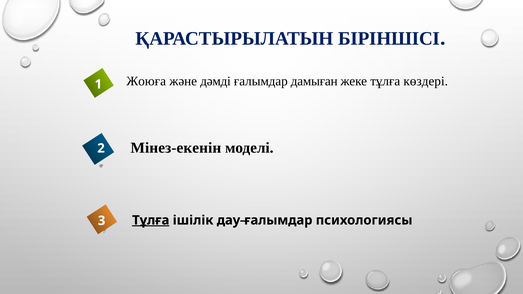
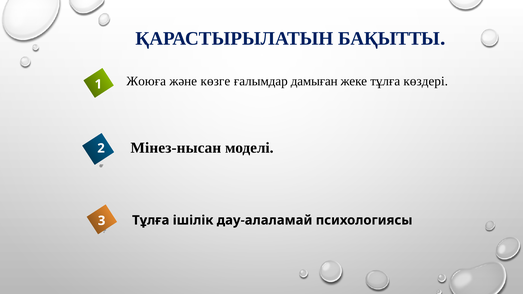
БІРІНШІСІ: БІРІНШІСІ -> БАҚЫТТЫ (389, 38)
дәмді: дәмді -> көзге (215, 81)
Мінез-екенін: Мінез-екенін -> Мінез-нысан (176, 148)
Тұлға underline: present -> none (151, 220)
дау-ғалымдар: дау-ғалымдар -> дау-алаламай (265, 220)
